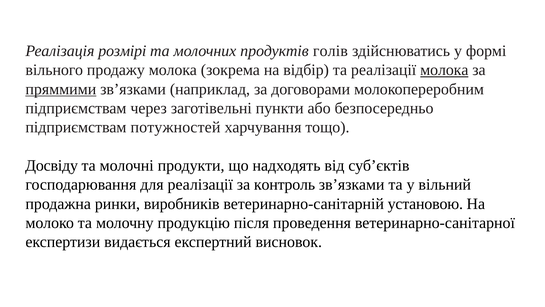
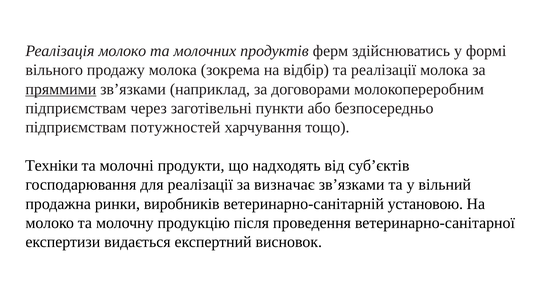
Реалізація розмірі: розмірі -> молоко (122, 51)
голів: голів -> ферм (330, 51)
молока underline: present -> none (444, 70)
Досвіду: Досвіду -> Техніки (52, 165)
контроль: контроль -> визначає (284, 184)
